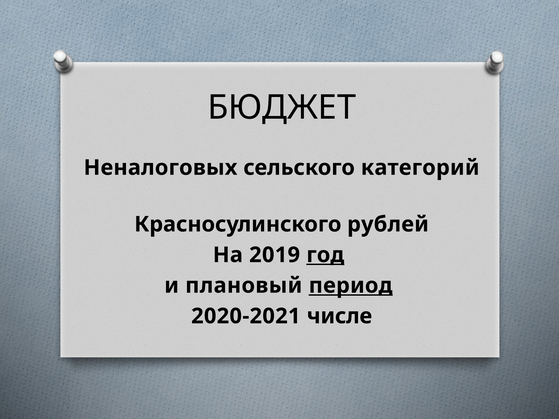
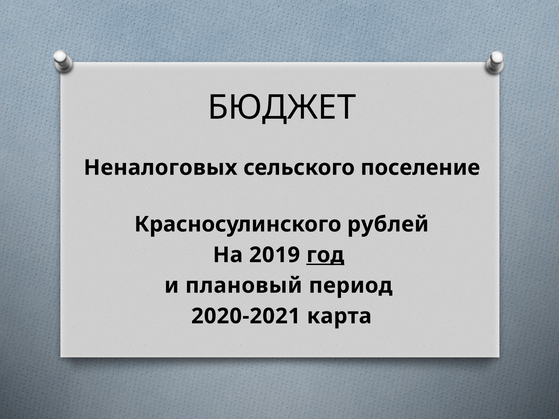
категорий: категорий -> поселение (420, 168)
период underline: present -> none (351, 286)
числе: числе -> карта (339, 316)
